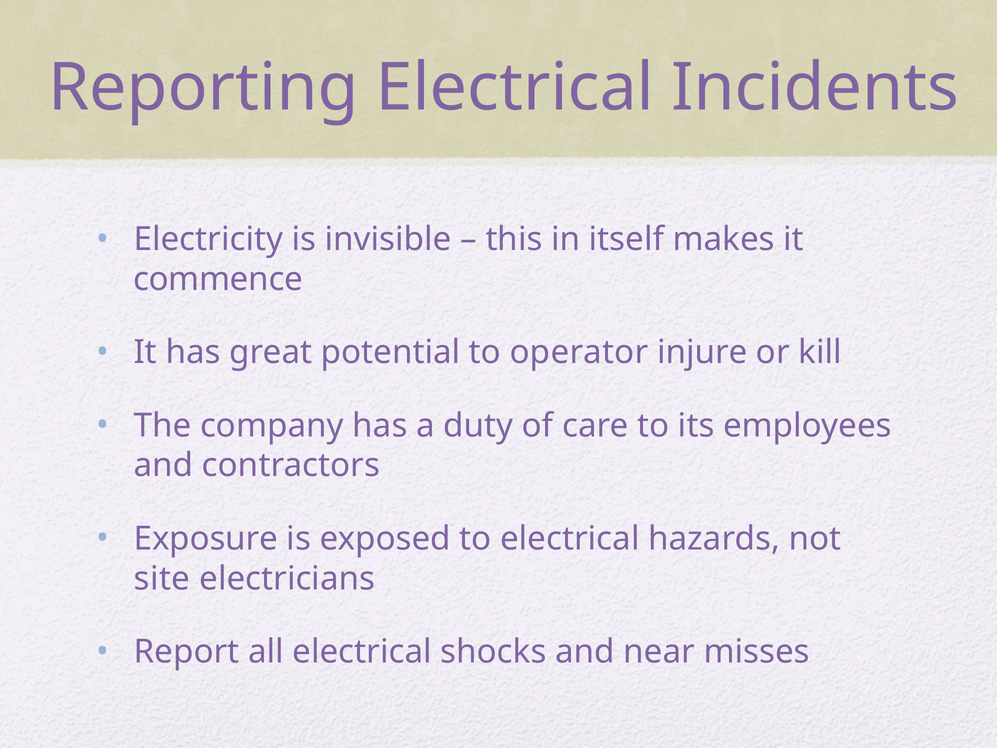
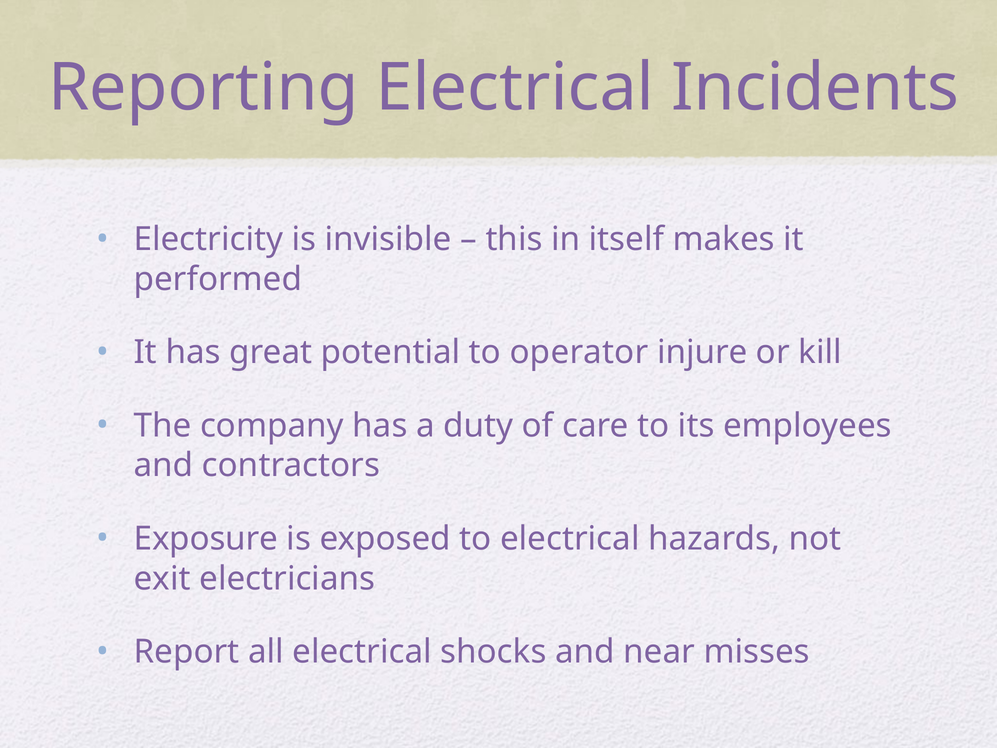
commence: commence -> performed (218, 279)
site: site -> exit (162, 578)
